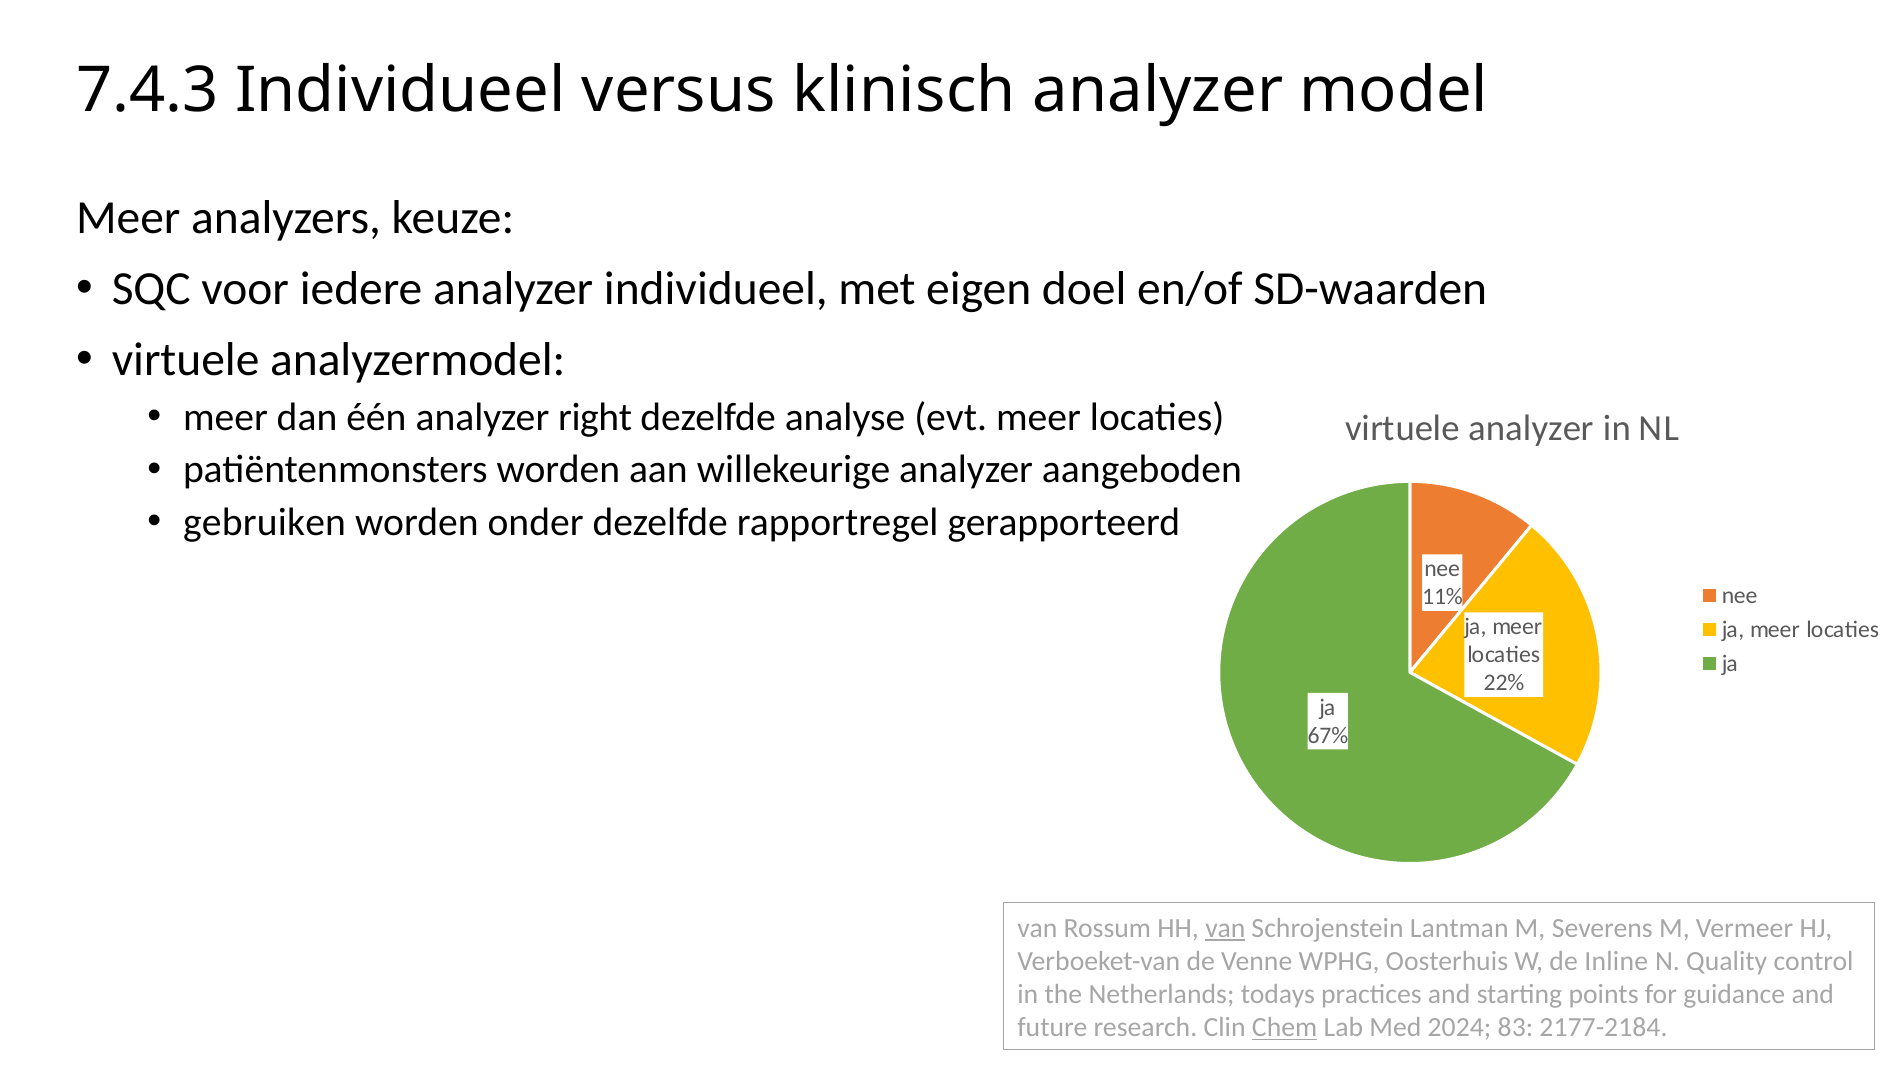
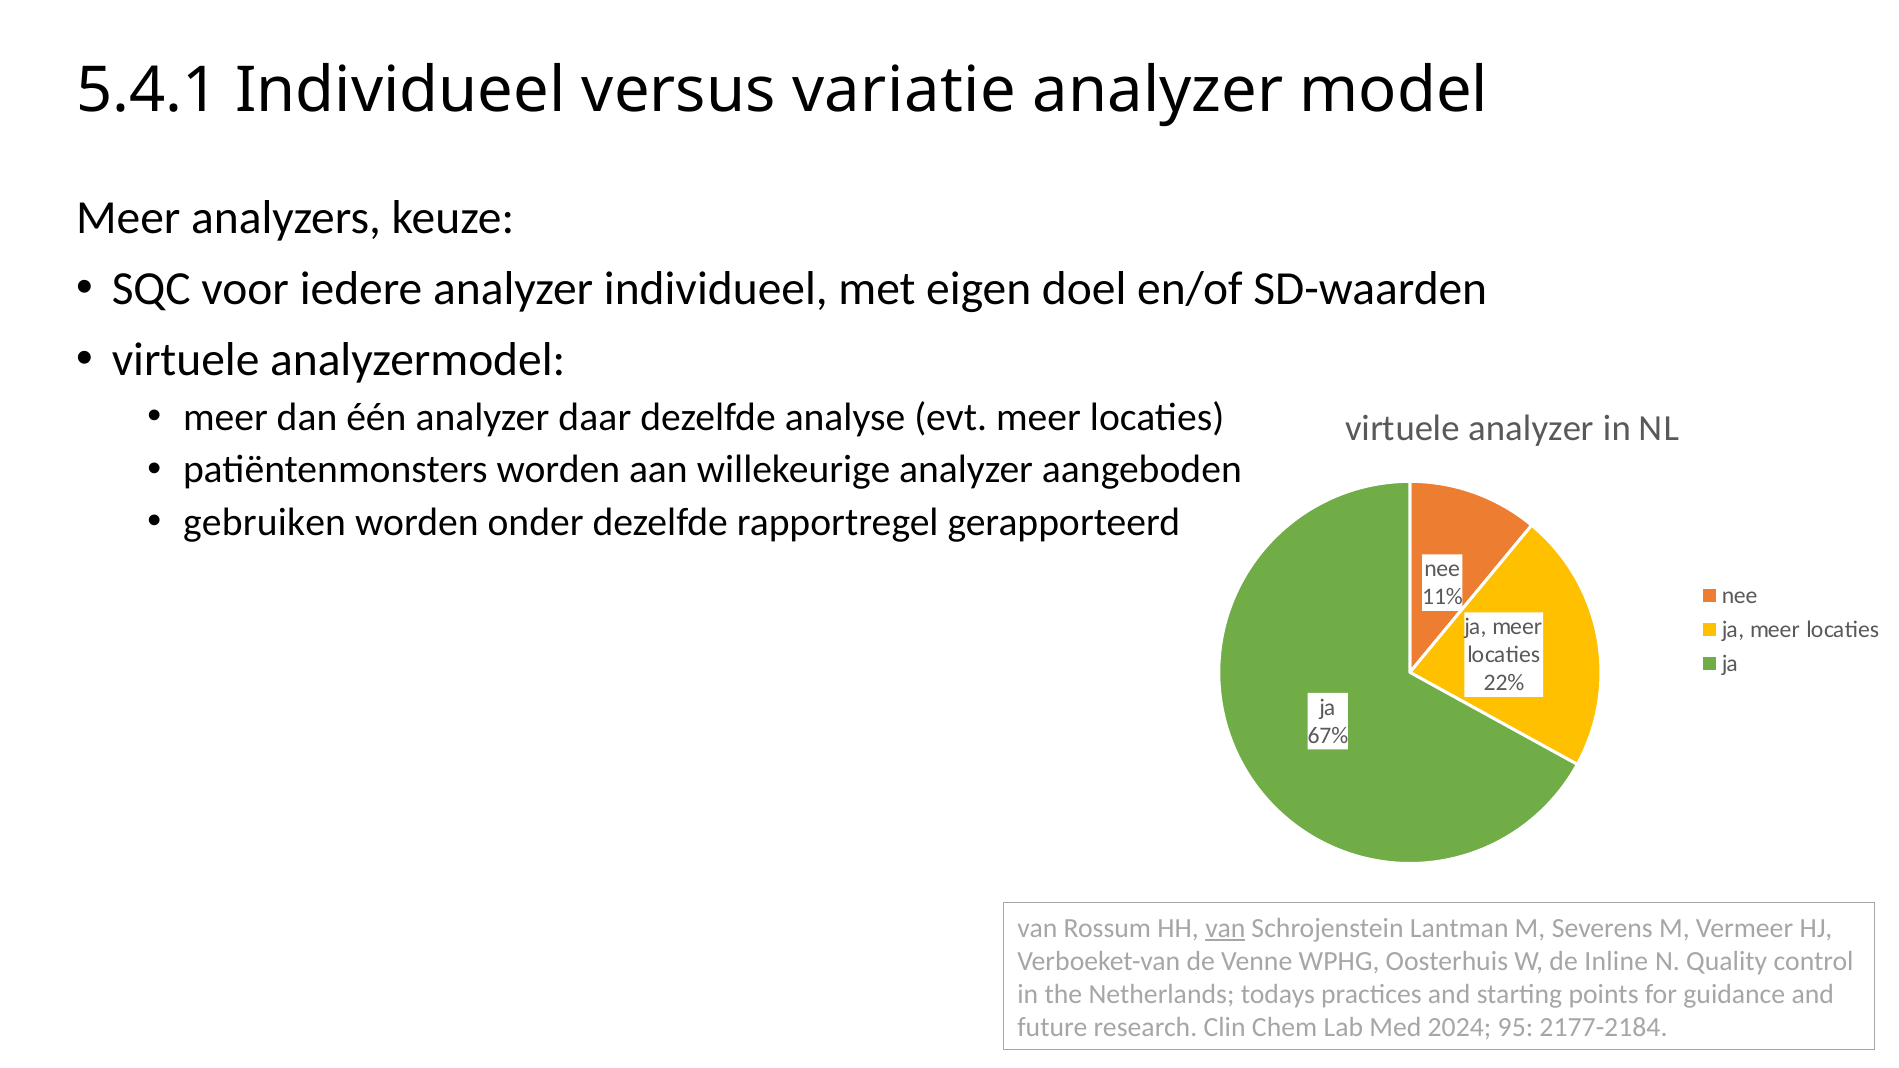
7.4.3: 7.4.3 -> 5.4.1 (147, 91)
klinisch: klinisch -> variatie (904, 91)
right: right -> daar (595, 417)
Chem underline: present -> none (1285, 1028)
83: 83 -> 95 (1515, 1028)
